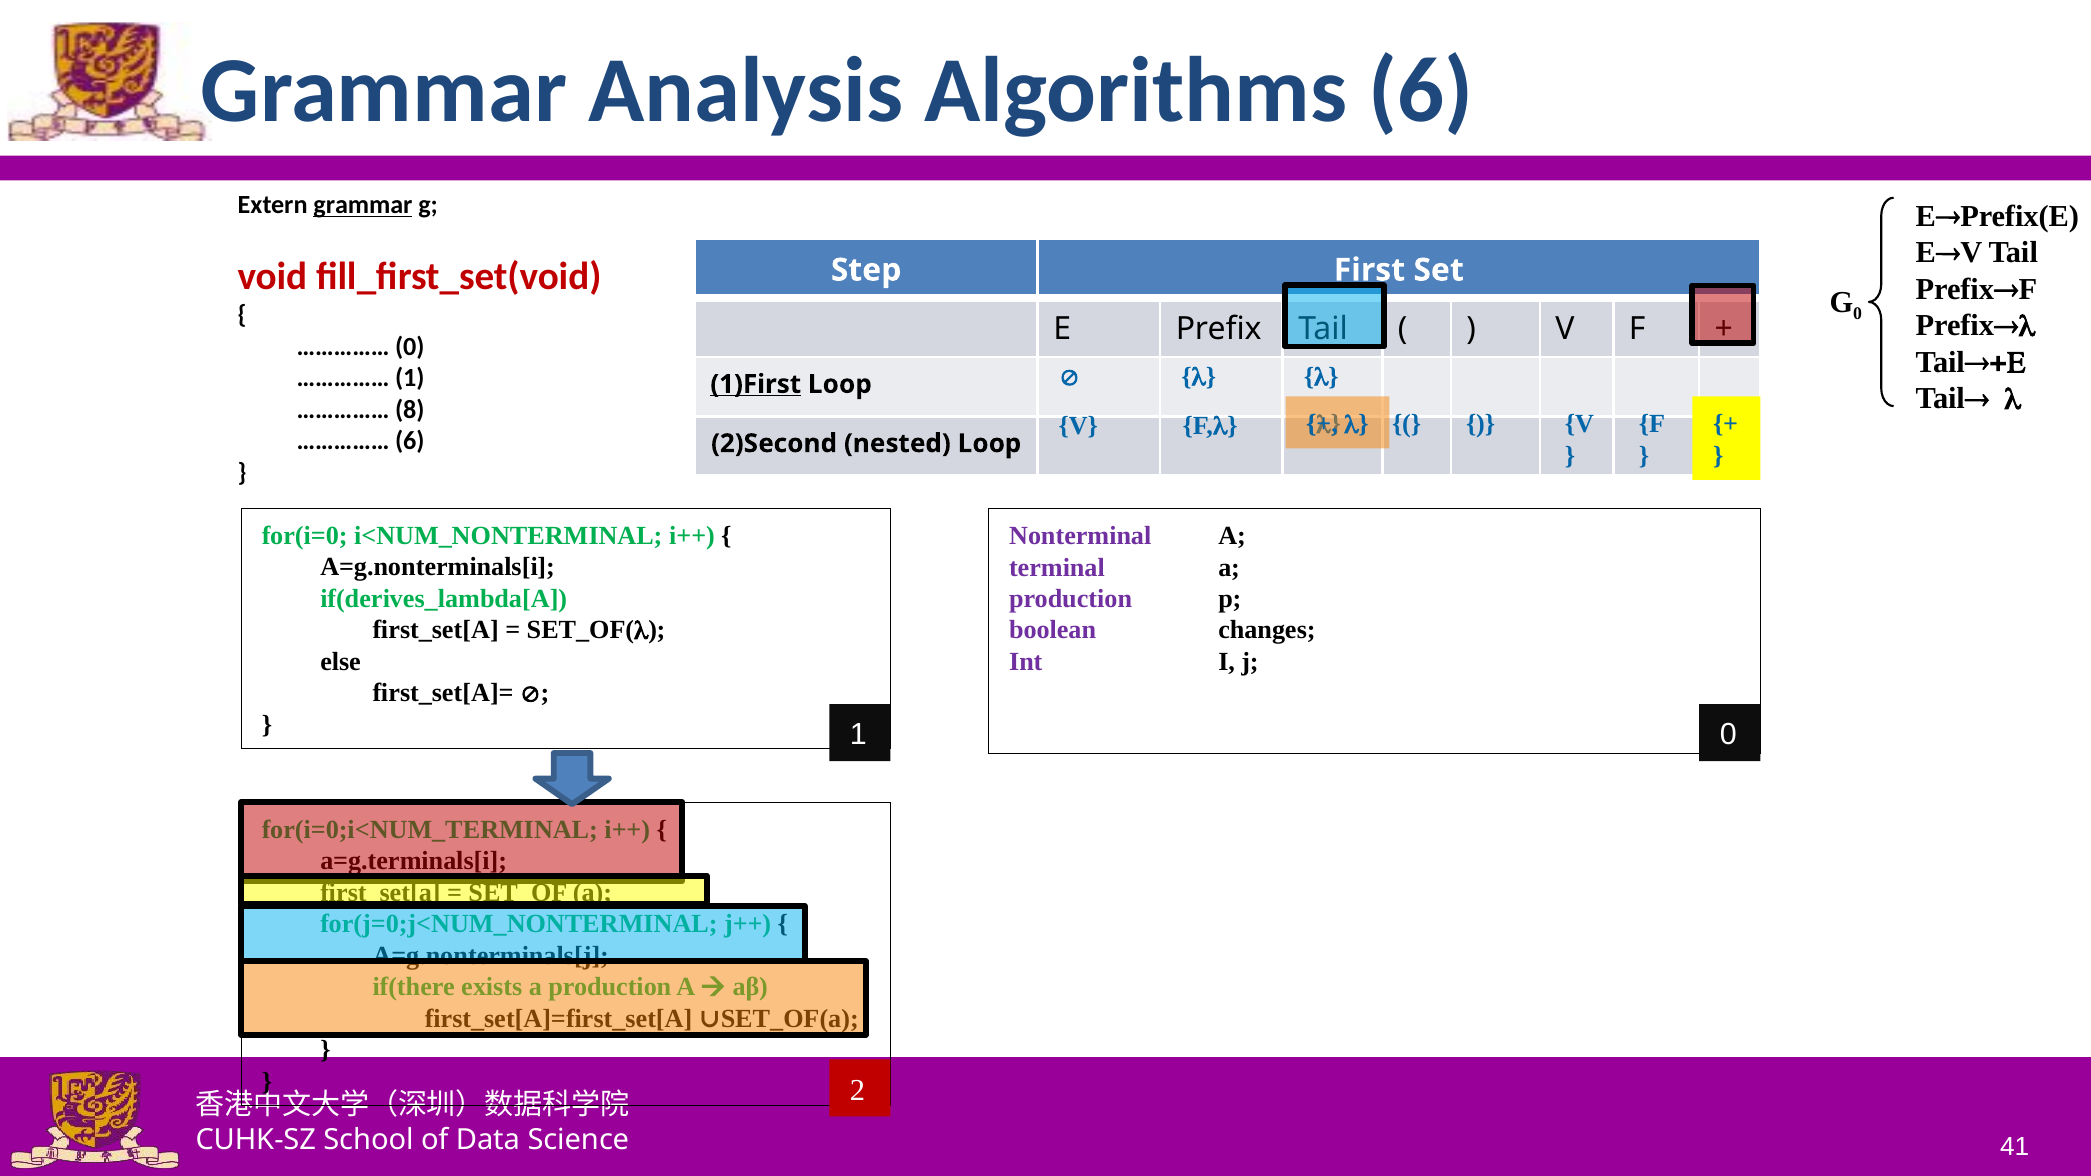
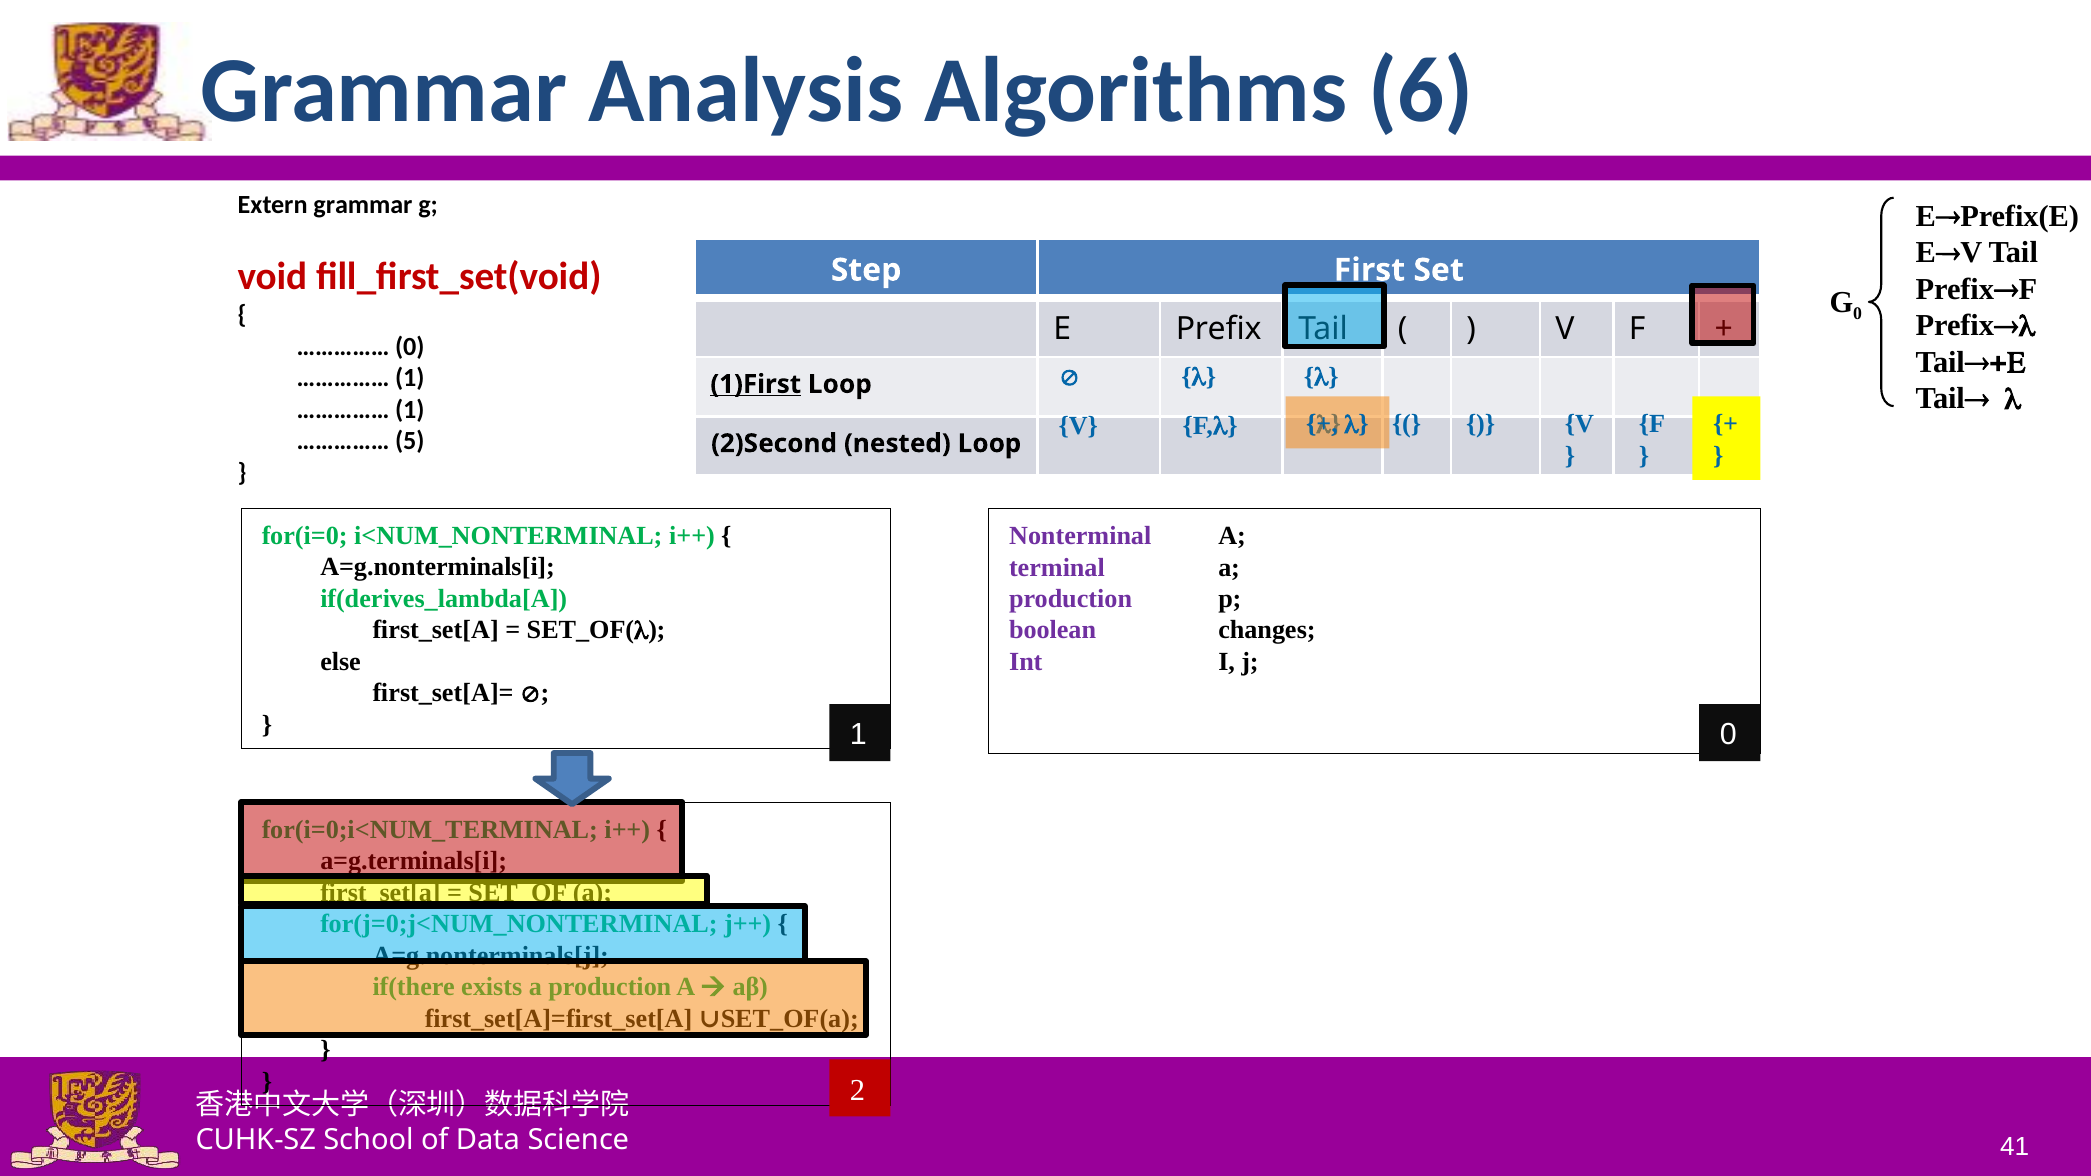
grammar underline: present -> none (363, 205)
8: 8 -> 1 (410, 410)
6: 6 -> 5 (410, 441)
